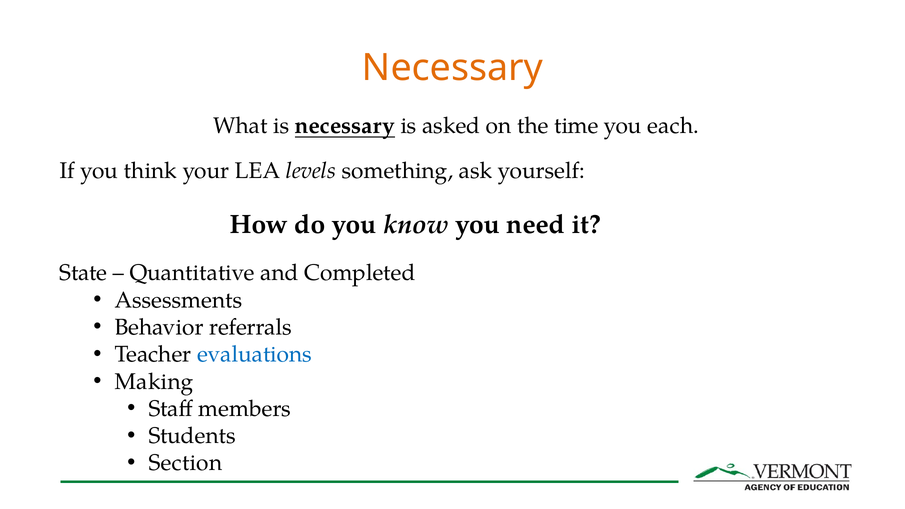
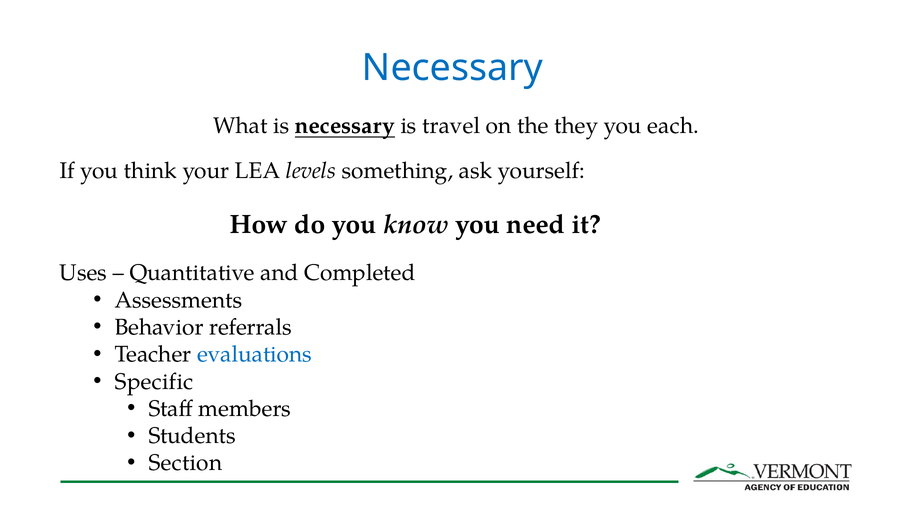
Necessary colour: orange -> blue (452, 68)
asked: asked -> travel (451, 126)
time: time -> they (576, 126)
State: State -> Uses (83, 273)
Making: Making -> Specific (154, 382)
